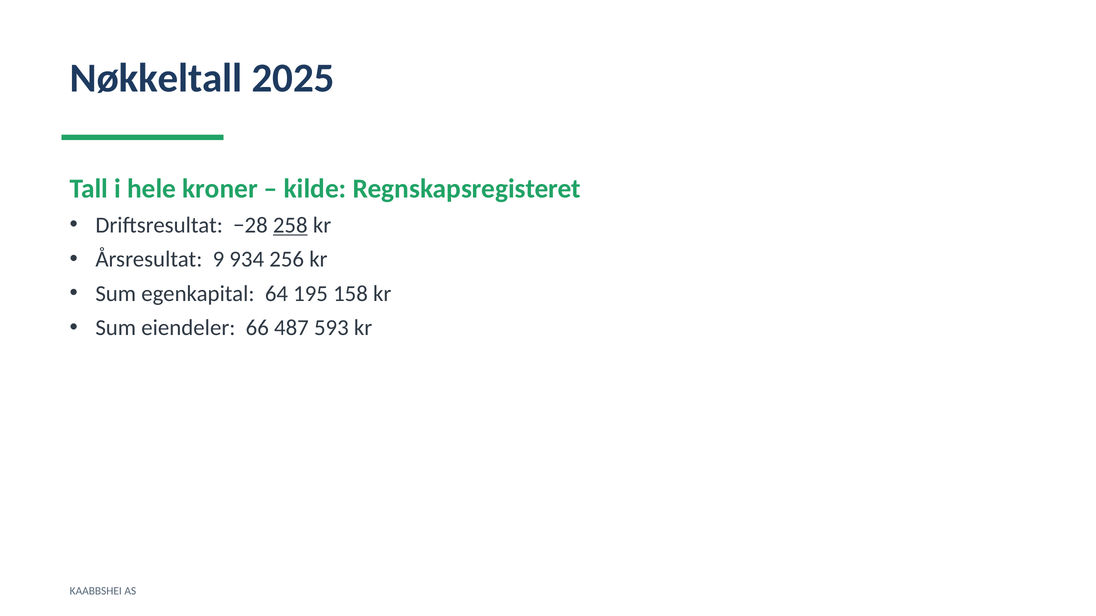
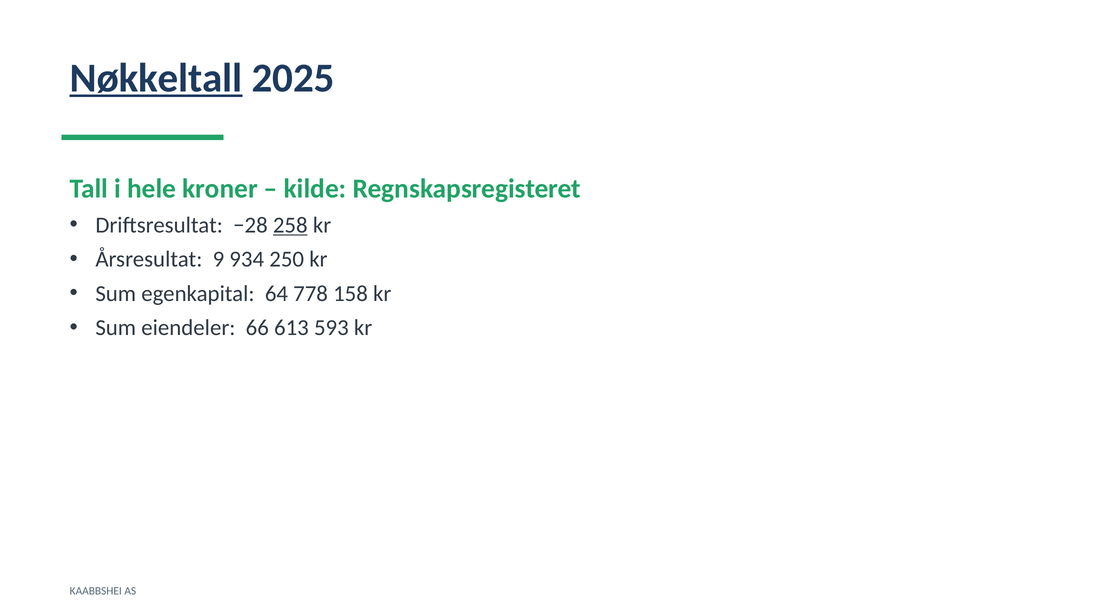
Nøkkeltall underline: none -> present (156, 78)
256: 256 -> 250 (287, 260)
195: 195 -> 778 (311, 294)
487: 487 -> 613 (291, 328)
